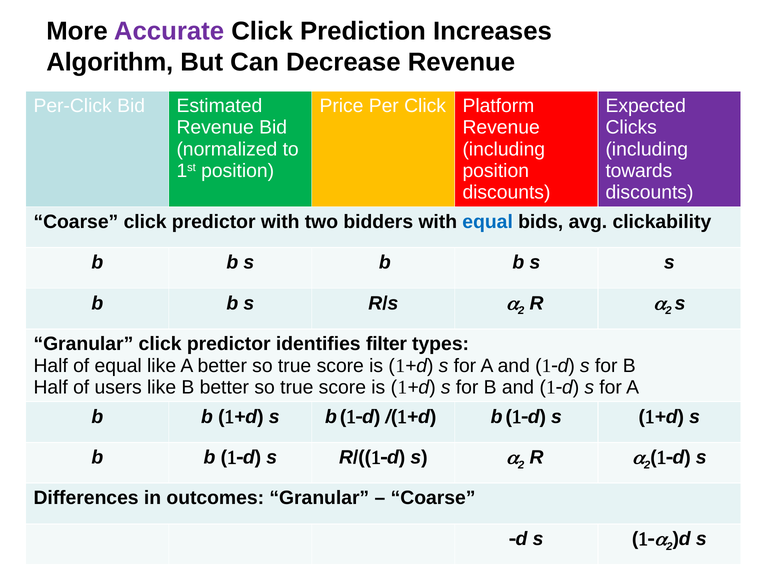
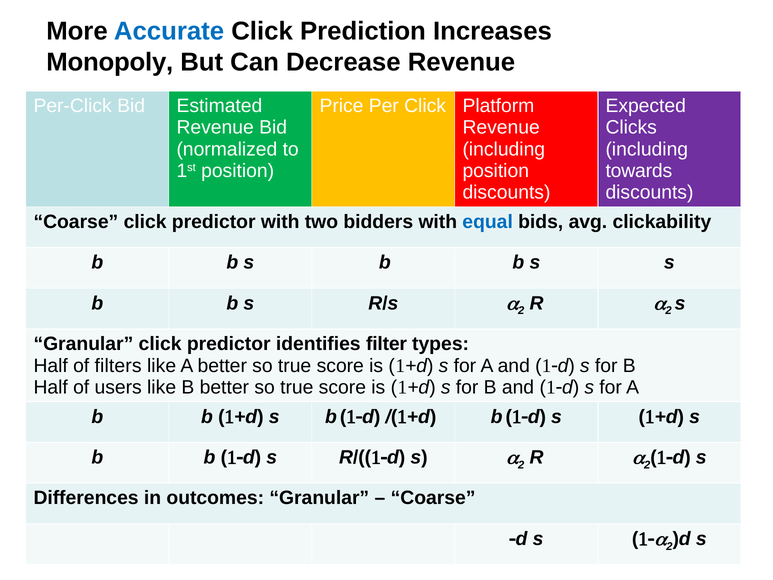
Accurate colour: purple -> blue (169, 31)
Algorithm: Algorithm -> Monopoly (110, 62)
of equal: equal -> filters (118, 365)
